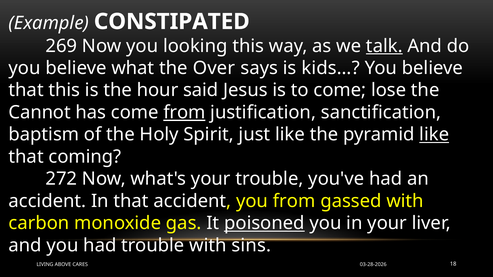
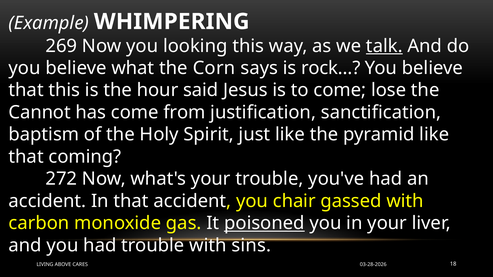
CONSTIPATED: CONSTIPATED -> WHIMPERING (172, 22)
Over: Over -> Corn (214, 68)
kids…: kids… -> rock… (331, 68)
from underline: present -> none (184, 113)
like underline: present -> none (434, 135)
you from: from -> chair (294, 201)
